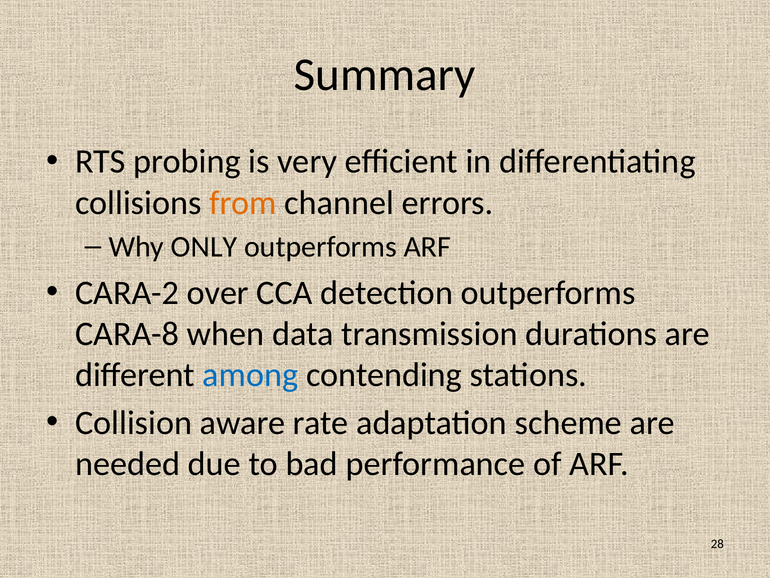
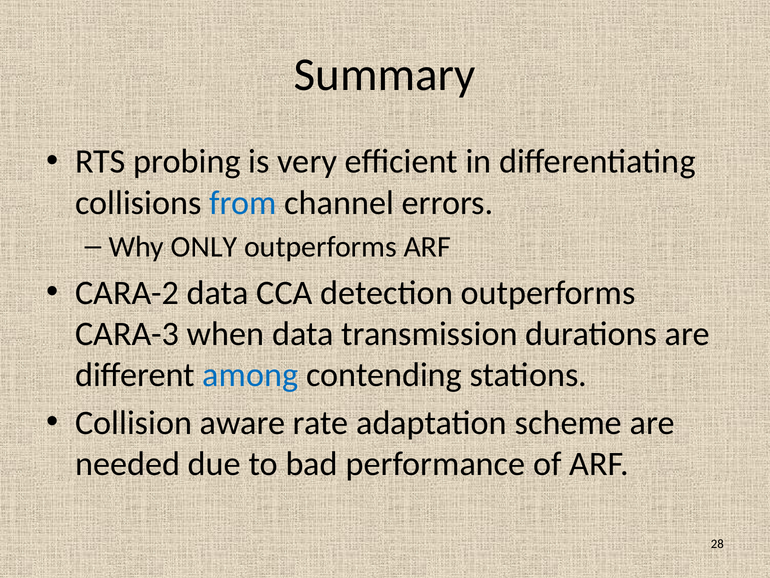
from colour: orange -> blue (243, 203)
CARA-2 over: over -> data (218, 292)
CARA-8: CARA-8 -> CARA-3 (127, 334)
